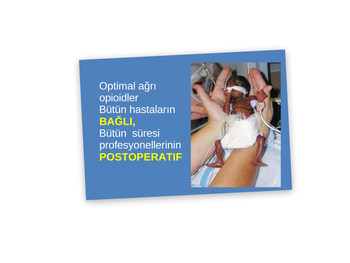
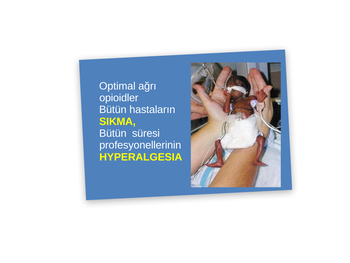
BAĞLI: BAĞLI -> SIKMA (117, 121)
POSTOPERATIF: POSTOPERATIF -> HYPERALGESIA (141, 157)
